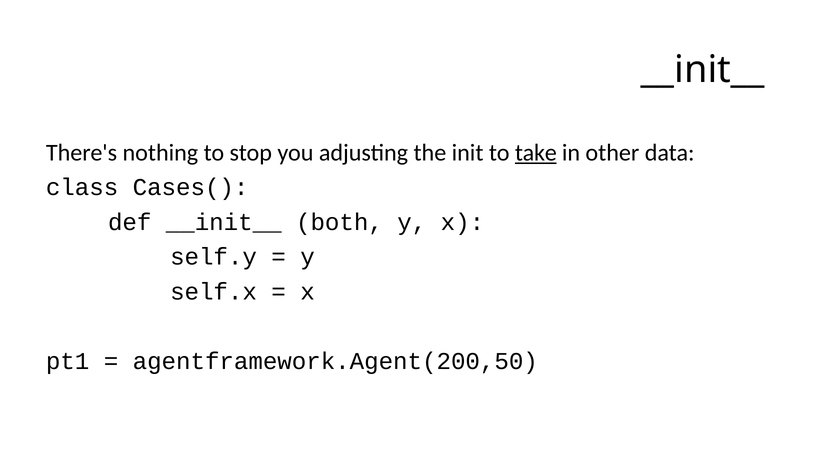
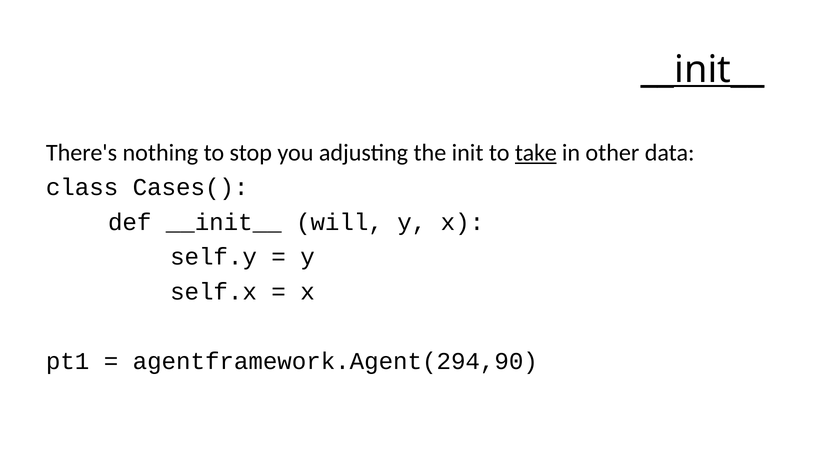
__init__ underline: none -> present (703, 70)
both: both -> will (339, 222)
agentframework.Agent(200,50: agentframework.Agent(200,50 -> agentframework.Agent(294,90 (335, 361)
